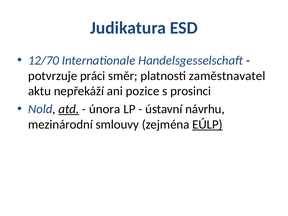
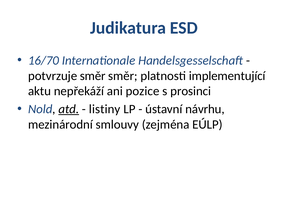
12/70: 12/70 -> 16/70 (44, 60)
potvrzuje práci: práci -> směr (93, 76)
zaměstnavatel: zaměstnavatel -> implementující (227, 76)
února: února -> listiny (105, 109)
EÚLP underline: present -> none (207, 124)
